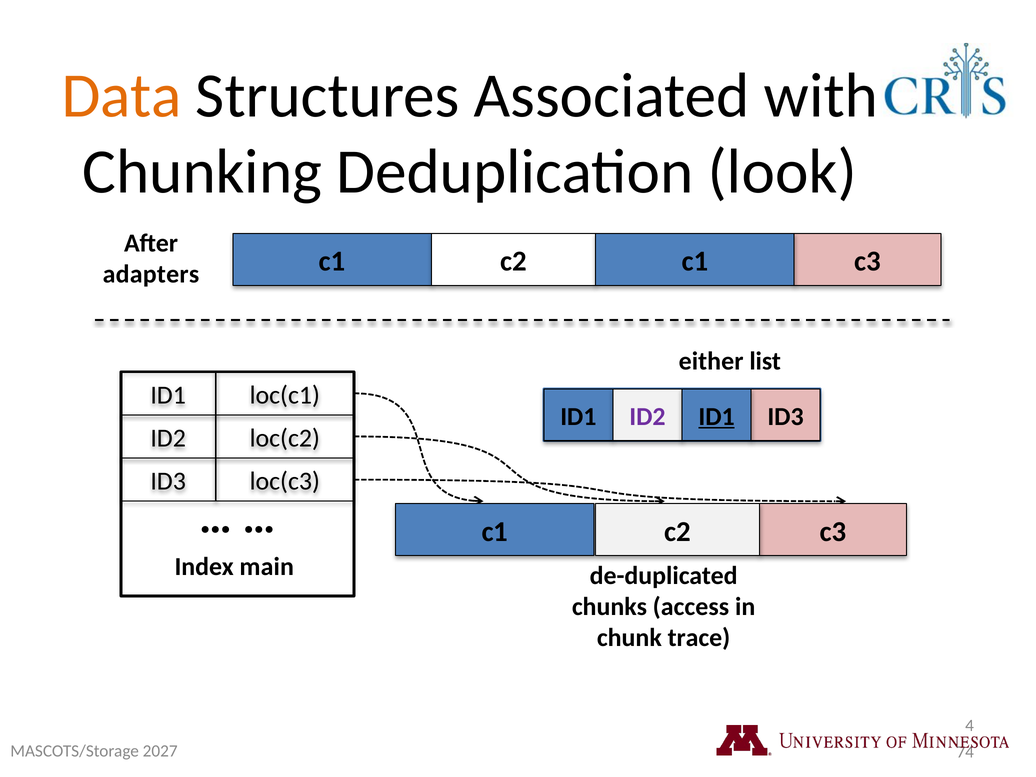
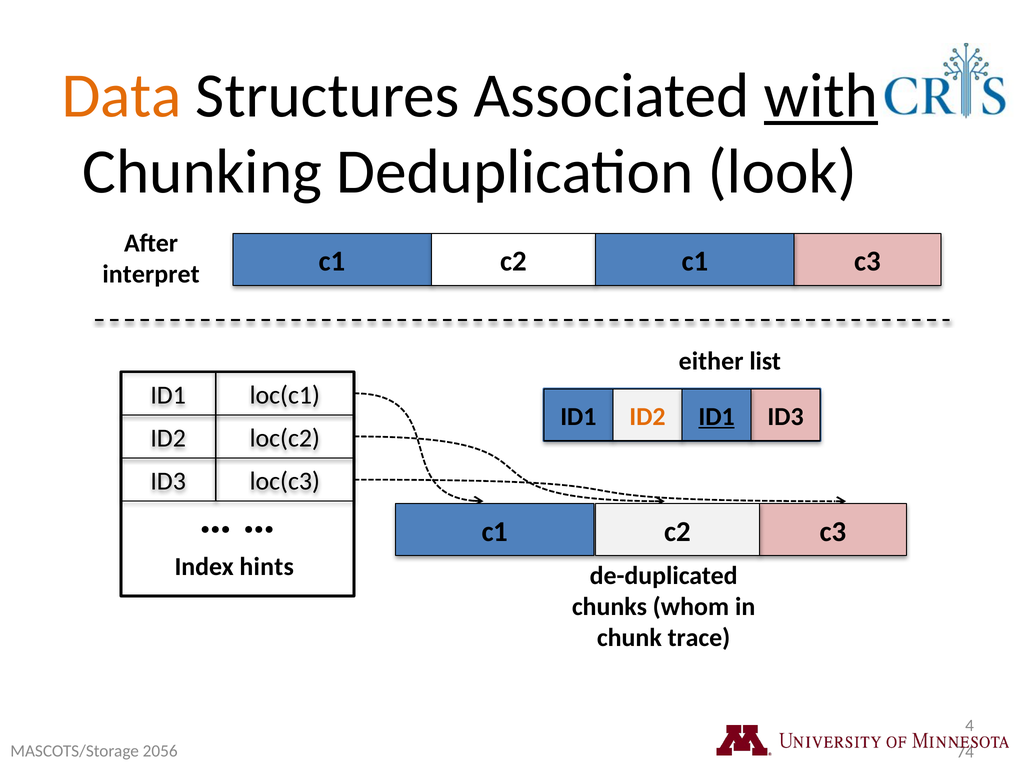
with underline: none -> present (821, 96)
adapters: adapters -> interpret (151, 274)
ID2 colour: purple -> orange (647, 417)
main: main -> hints (267, 567)
access: access -> whom (691, 607)
2027: 2027 -> 2056 (160, 751)
